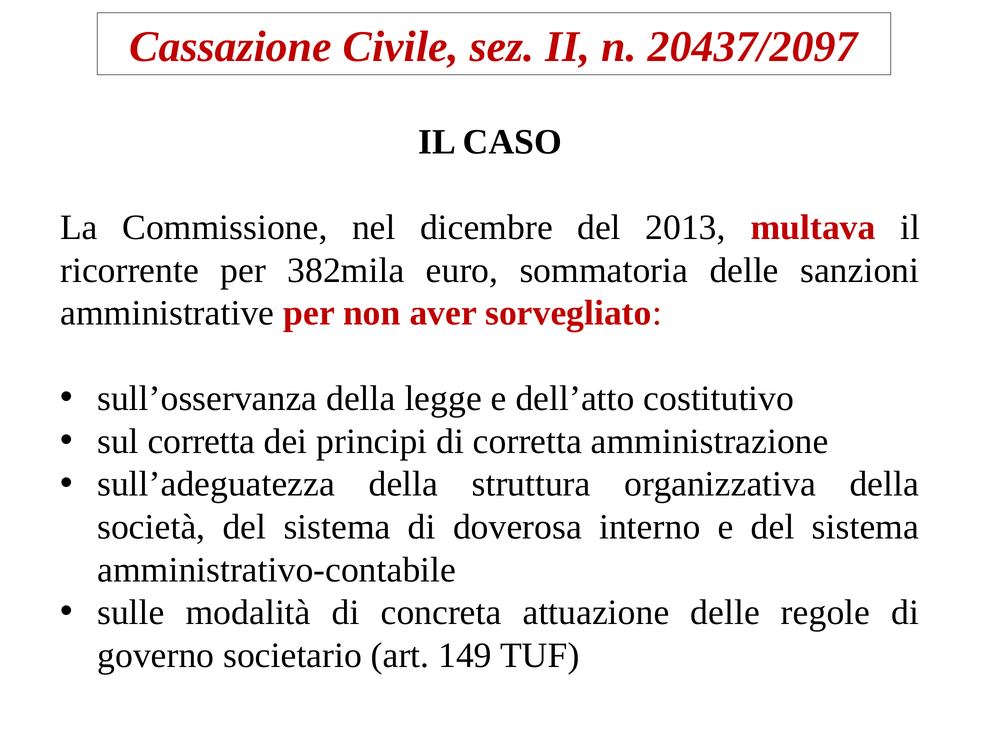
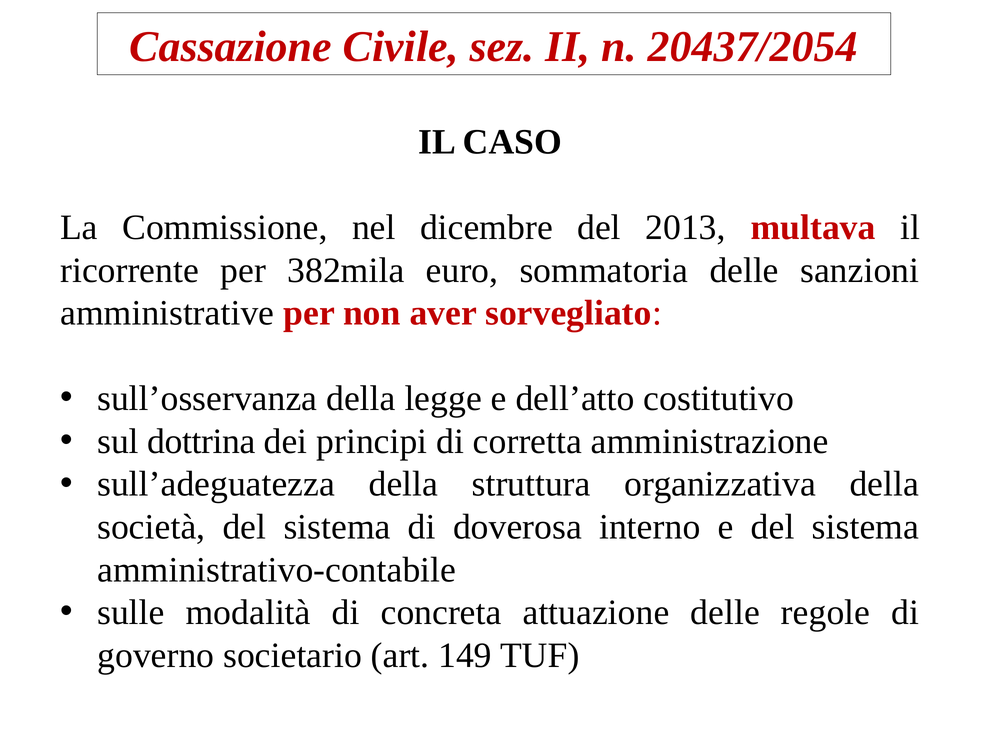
20437/2097: 20437/2097 -> 20437/2054 (753, 47)
sul corretta: corretta -> dottrina (201, 441)
